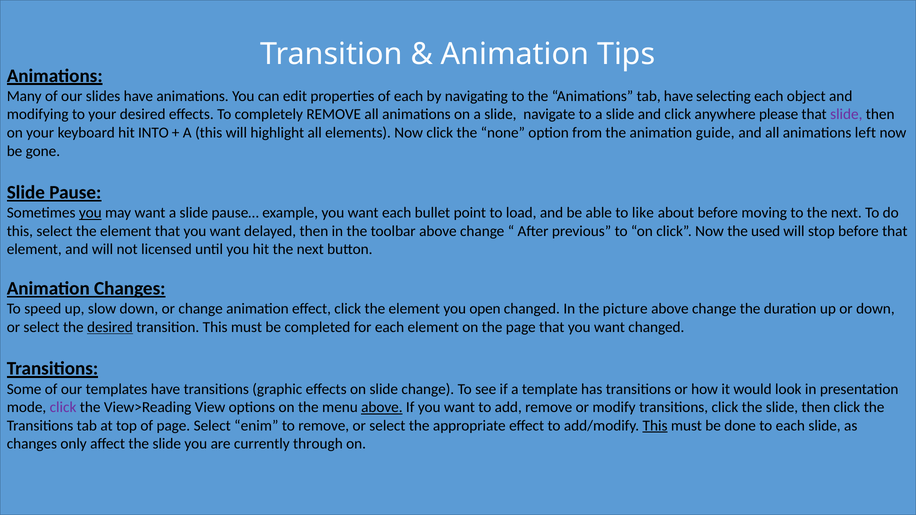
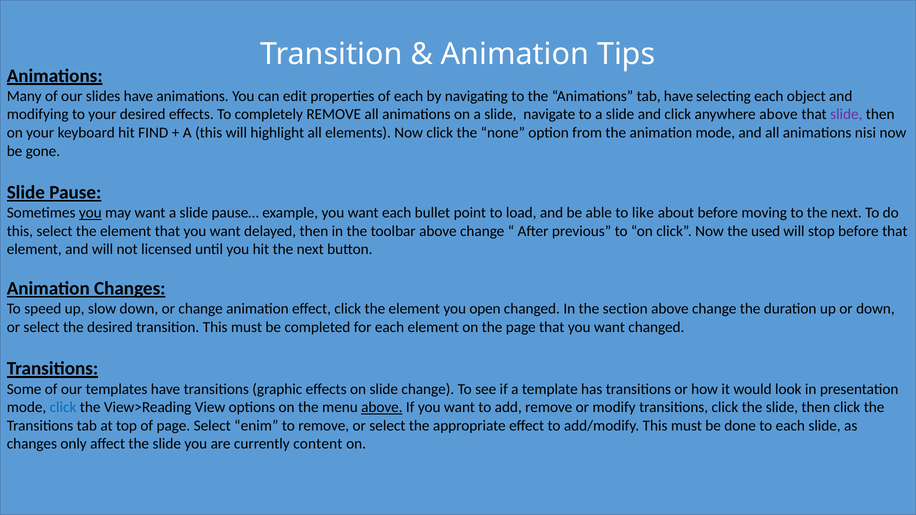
anywhere please: please -> above (778, 114)
INTO: INTO -> FIND (153, 133)
animation guide: guide -> mode (715, 133)
left: left -> nisi (865, 133)
picture: picture -> section (625, 309)
desired underline: present -> none (110, 327)
click colour: purple -> blue (63, 407)
This underline: present -> none (655, 426)
through: through -> content (318, 444)
